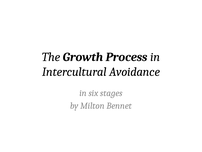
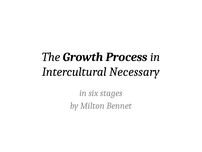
Avoidance: Avoidance -> Necessary (134, 72)
